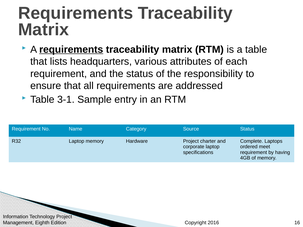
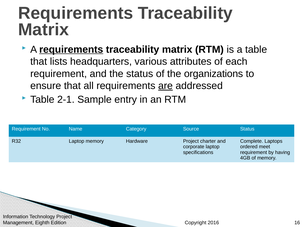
responsibility: responsibility -> organizations (214, 74)
are underline: none -> present (165, 86)
3-1: 3-1 -> 2-1 (66, 100)
